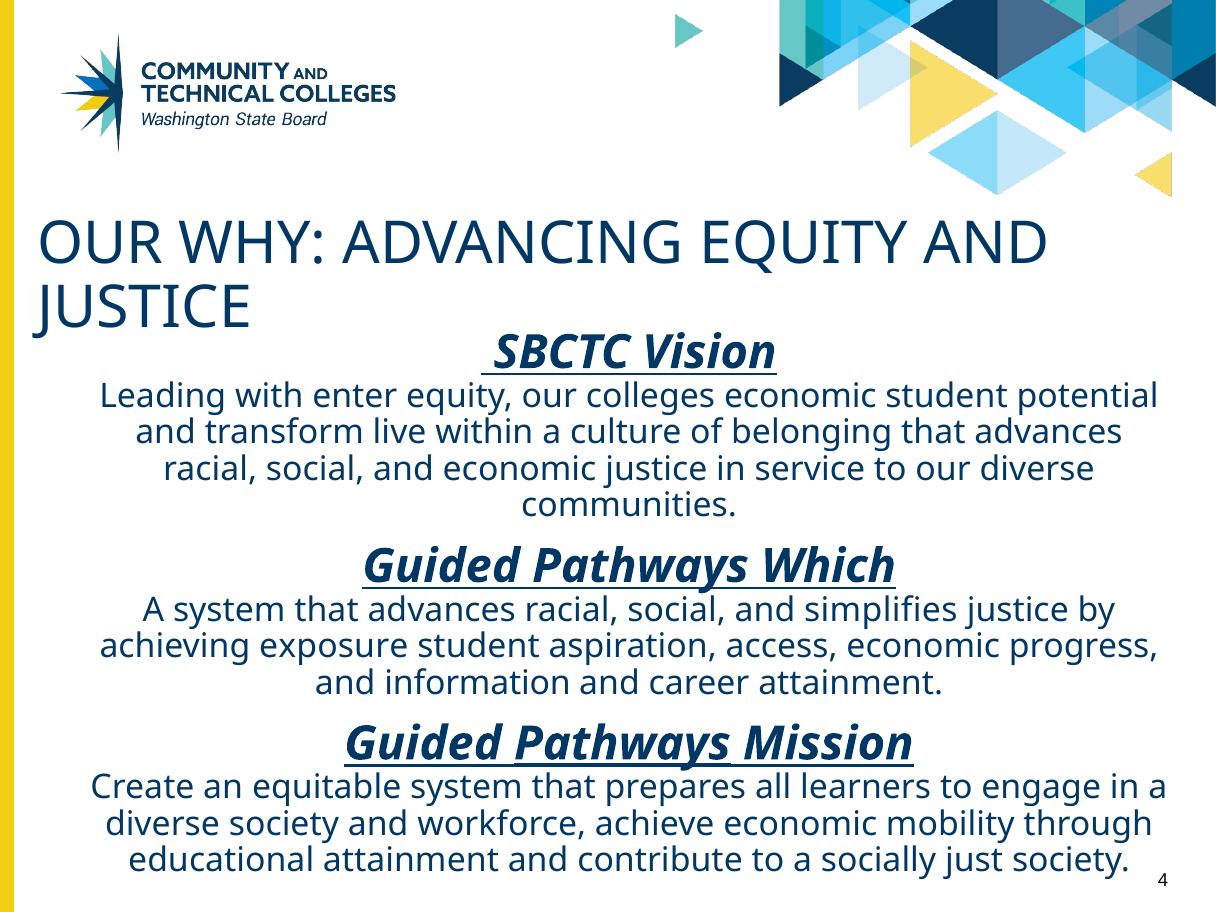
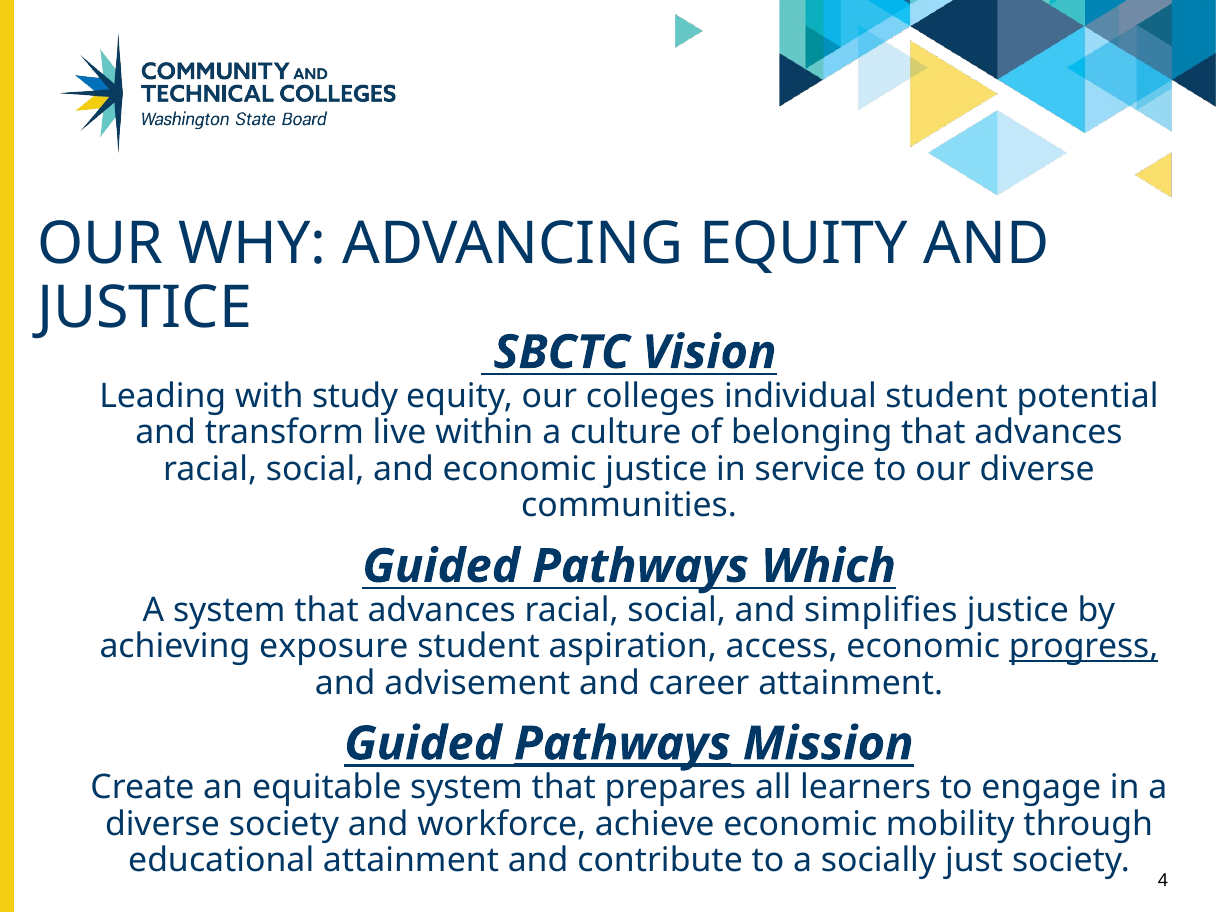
enter: enter -> study (355, 396)
colleges economic: economic -> individual (800, 396)
progress underline: none -> present (1084, 647)
information: information -> advisement (477, 683)
